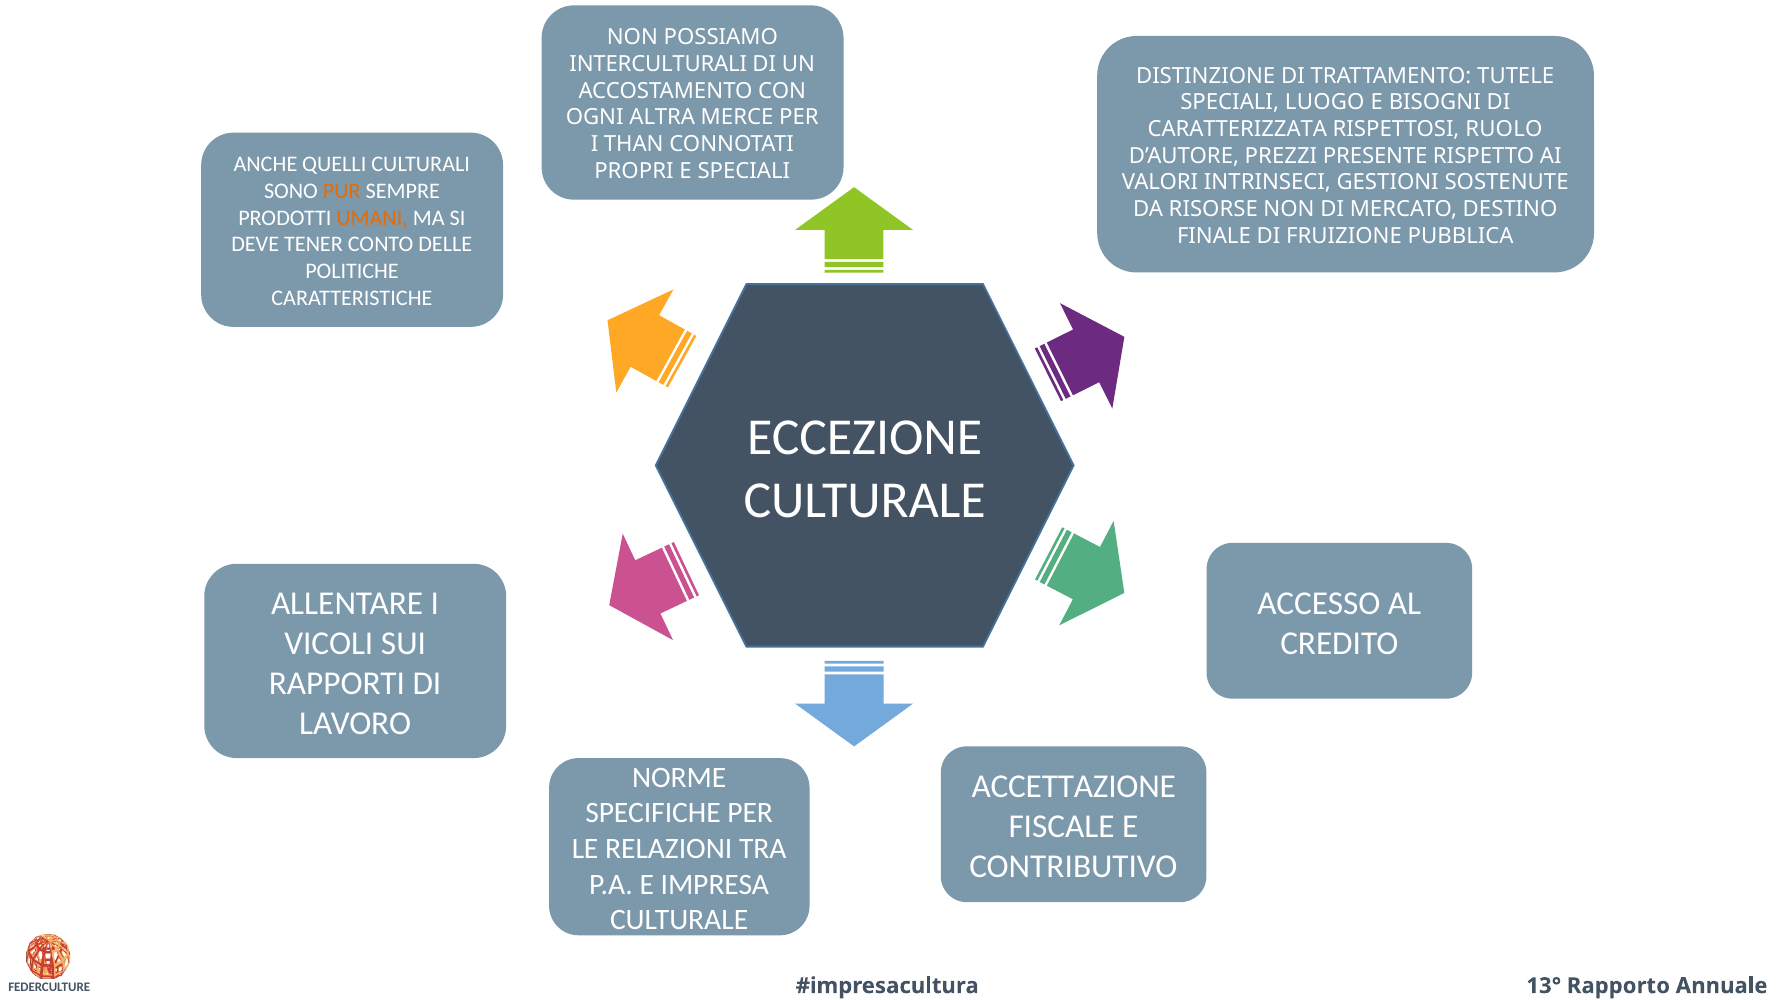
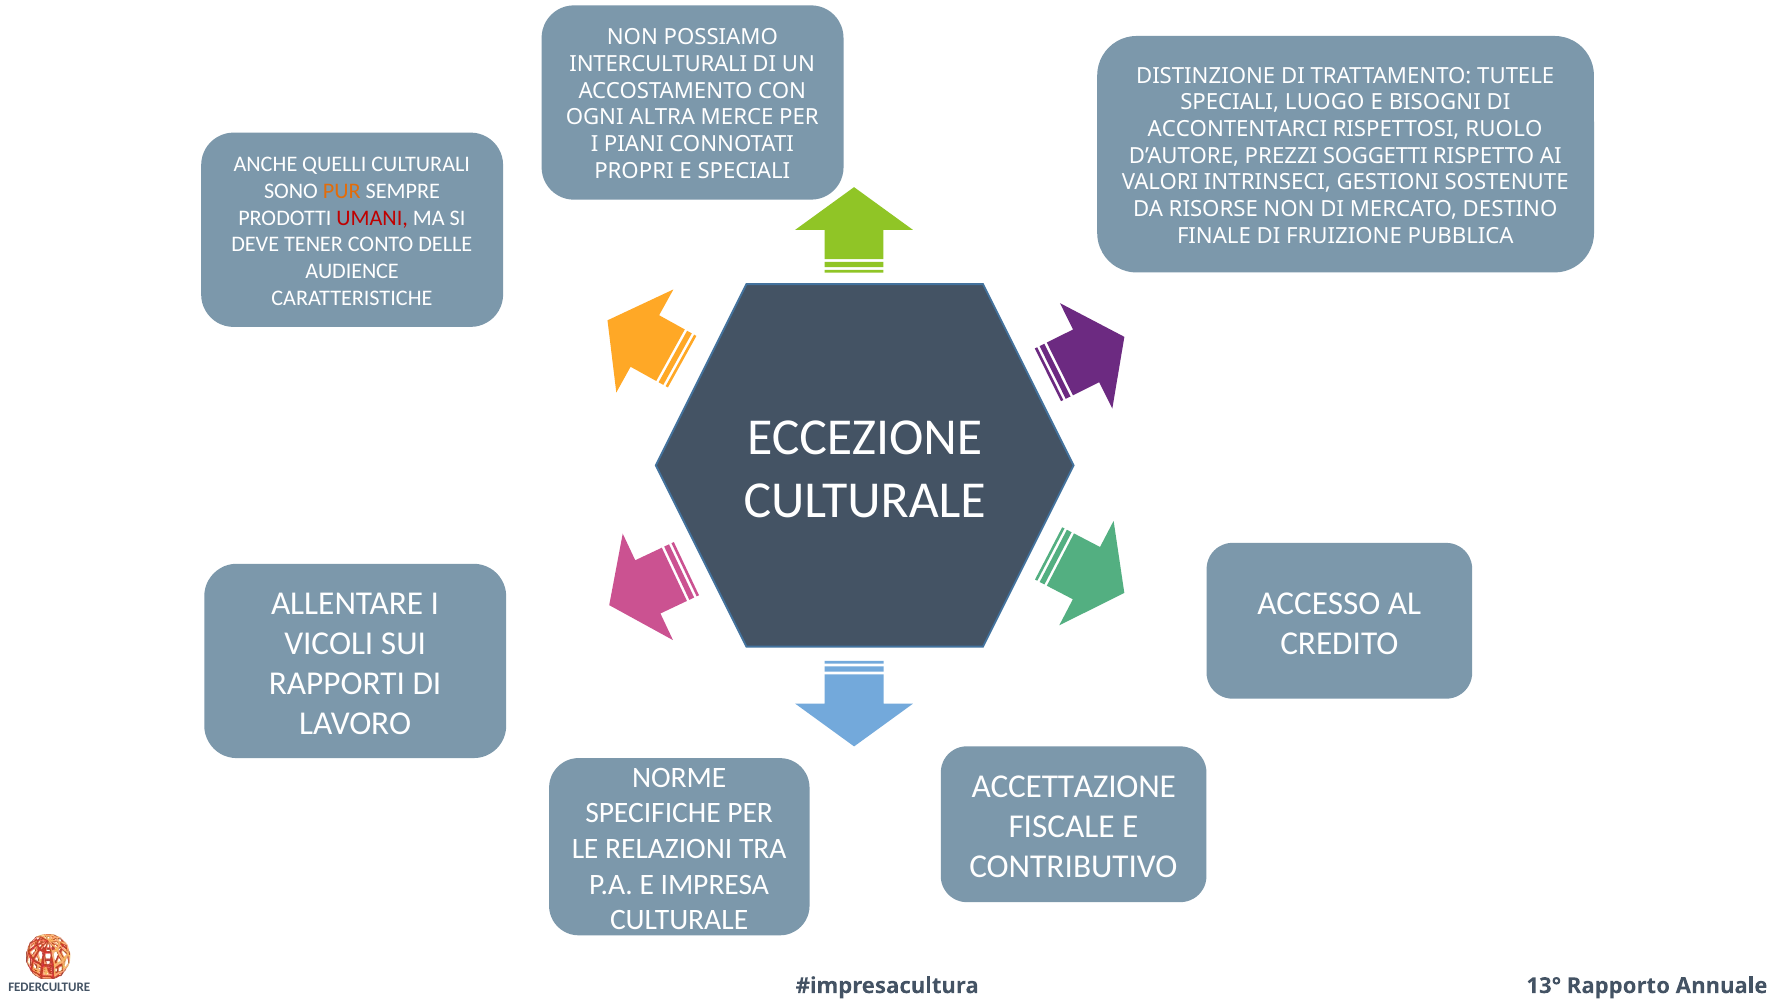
CARATTERIZZATA: CARATTERIZZATA -> ACCONTENTARCI (1237, 129)
THAN: THAN -> PIANI (634, 144)
PRESENTE: PRESENTE -> SOGGETTI (1375, 156)
UMANI colour: orange -> red (372, 218)
POLITICHE: POLITICHE -> AUDIENCE (352, 271)
